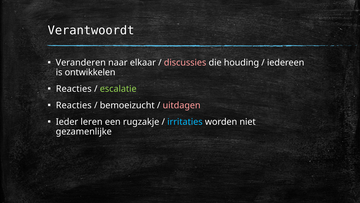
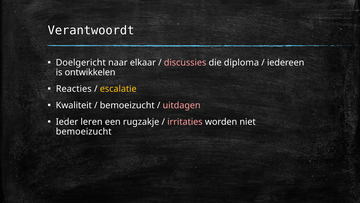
Veranderen: Veranderen -> Doelgericht (81, 62)
houding: houding -> diploma (241, 62)
escalatie colour: light green -> yellow (118, 89)
Reacties: Reacties -> Kwaliteit (74, 105)
irritaties colour: light blue -> pink (185, 122)
gezamenlijke: gezamenlijke -> bemoeizucht (84, 131)
